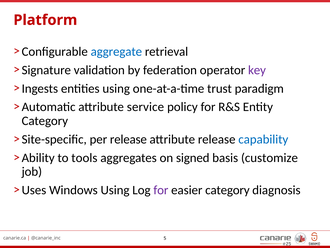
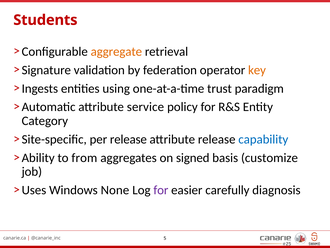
Platform: Platform -> Students (45, 20)
aggregate colour: blue -> orange (116, 51)
key colour: purple -> orange (257, 70)
tools: tools -> from (84, 158)
Windows Using: Using -> None (115, 190)
easier category: category -> carefully (227, 190)
